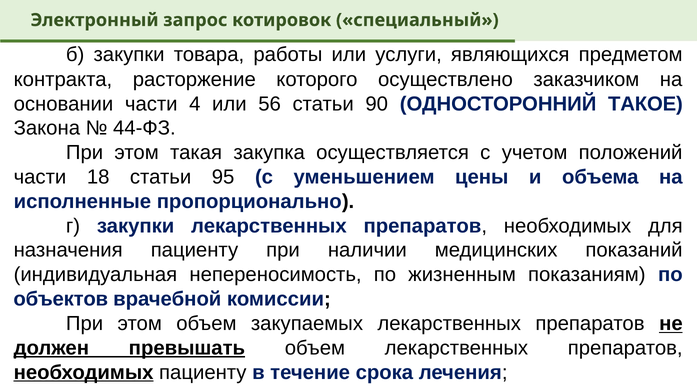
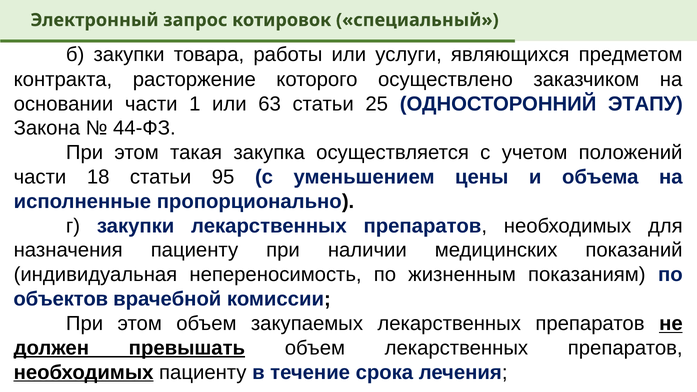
4: 4 -> 1 (195, 104)
56: 56 -> 63 (270, 104)
90: 90 -> 25 (377, 104)
ТАКОЕ: ТАКОЕ -> ЭТАПУ (645, 104)
